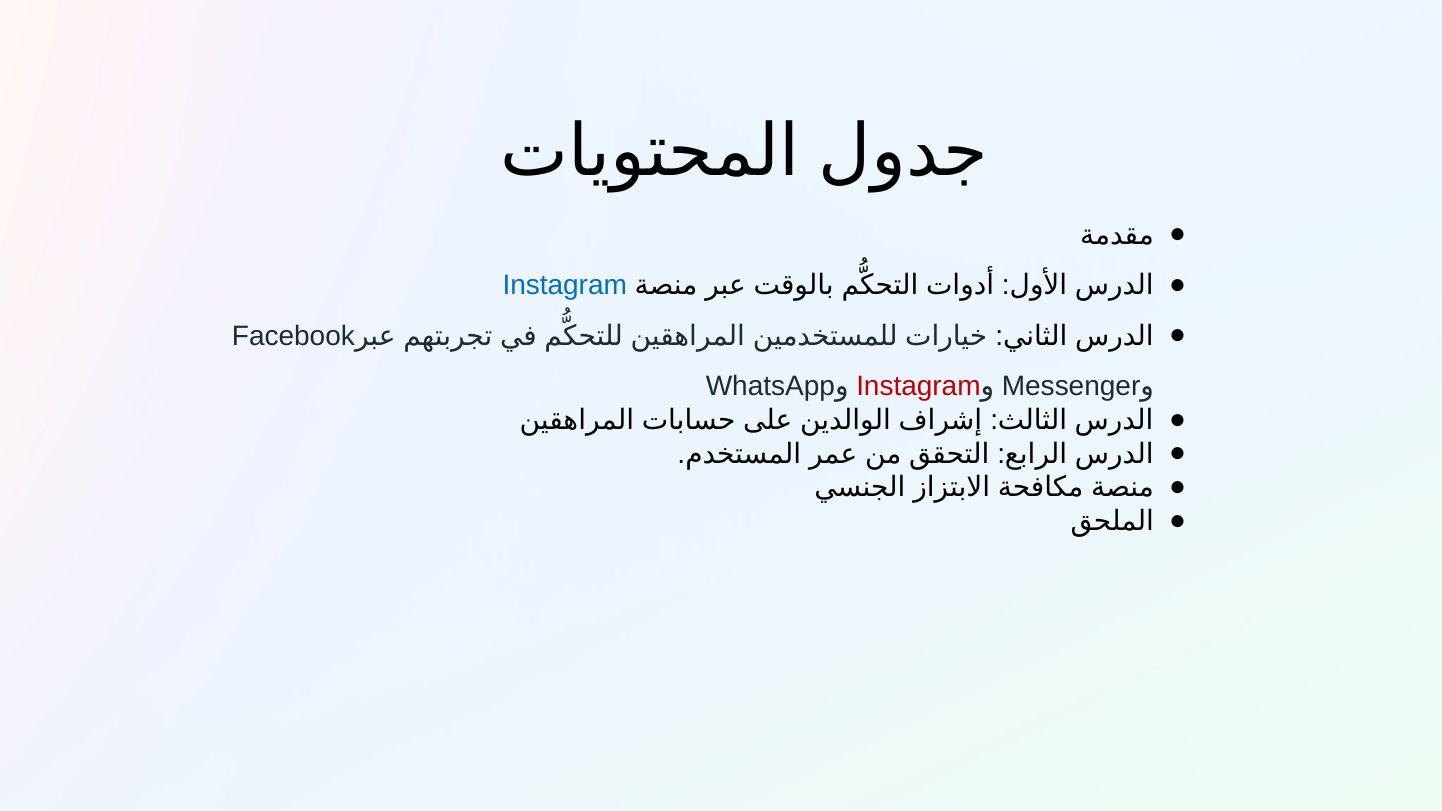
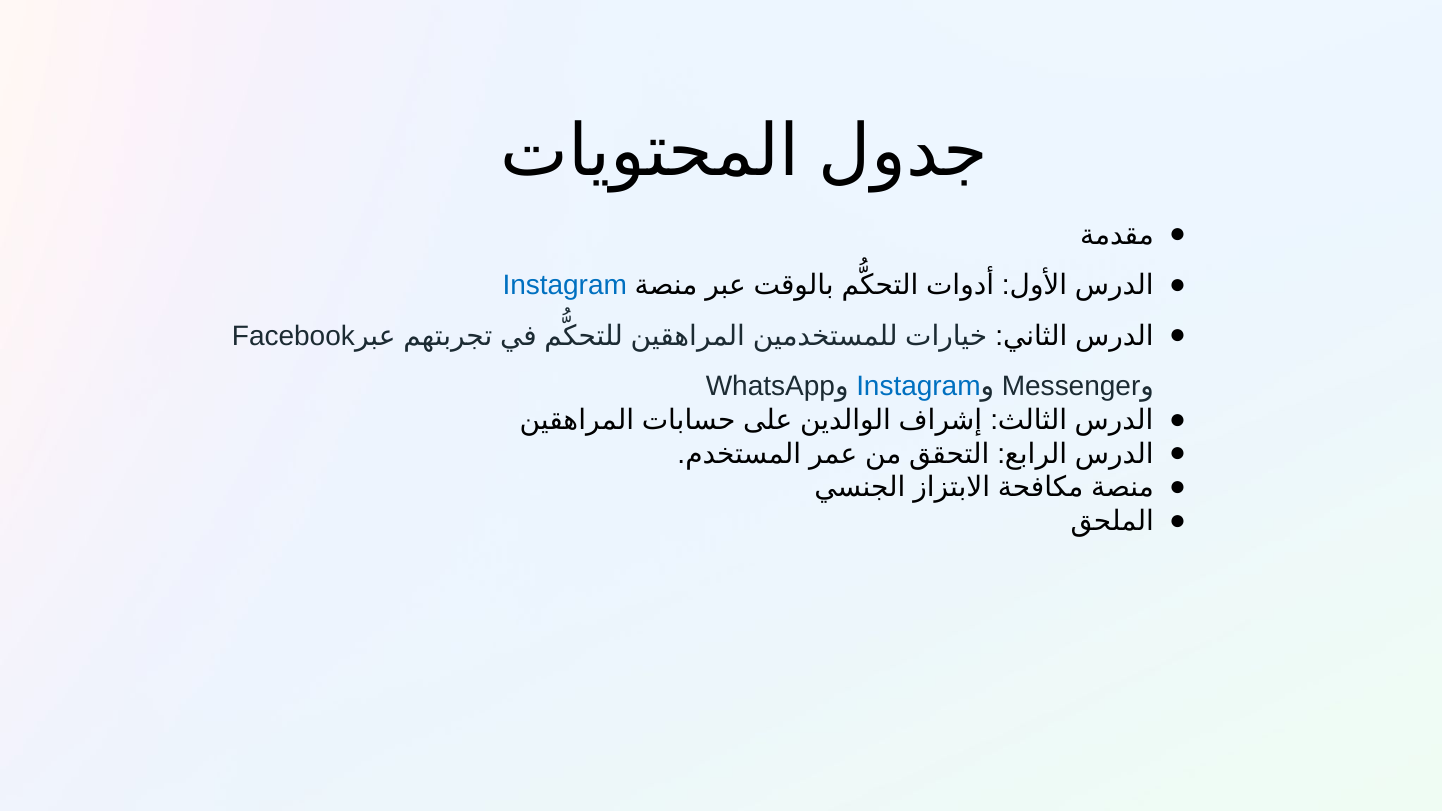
Instagram colour: red -> blue (918, 387)
